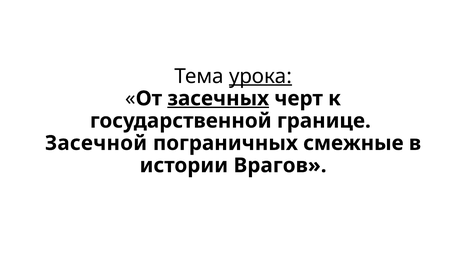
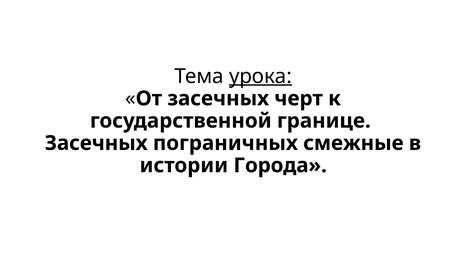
засечных underline: present -> none (218, 99)
Засечной: Засечной -> Засечных (96, 143)
Врагов: Врагов -> Города (280, 166)
